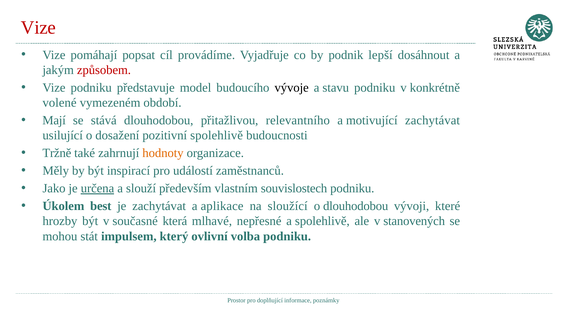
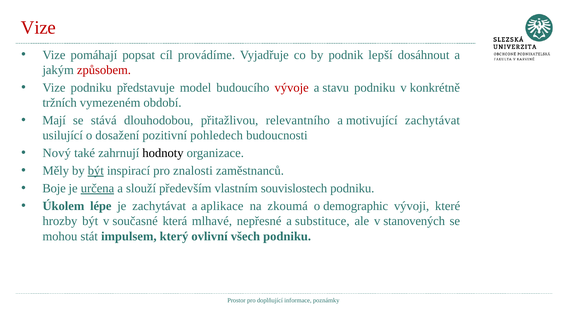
vývoje colour: black -> red (292, 88)
volené: volené -> tržních (60, 103)
pozitivní spolehlivě: spolehlivě -> pohledech (217, 135)
Tržně: Tržně -> Nový (57, 153)
hodnoty colour: orange -> black (163, 153)
být underline: none -> present (96, 171)
událostí: událostí -> znalosti (193, 171)
Jako: Jako -> Boje (54, 188)
best: best -> lépe (101, 206)
sloužící: sloužící -> zkoumá (288, 206)
o dlouhodobou: dlouhodobou -> demographic (356, 206)
a spolehlivě: spolehlivě -> substituce (322, 221)
volba: volba -> všech (245, 236)
